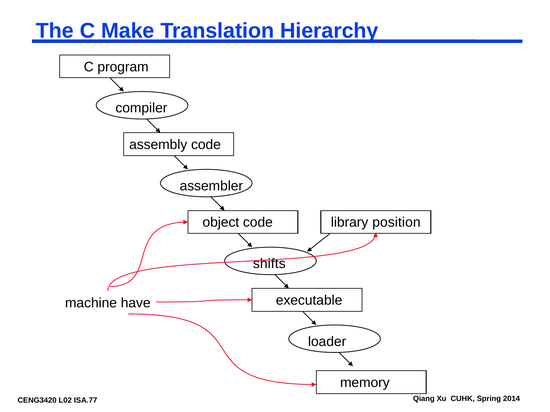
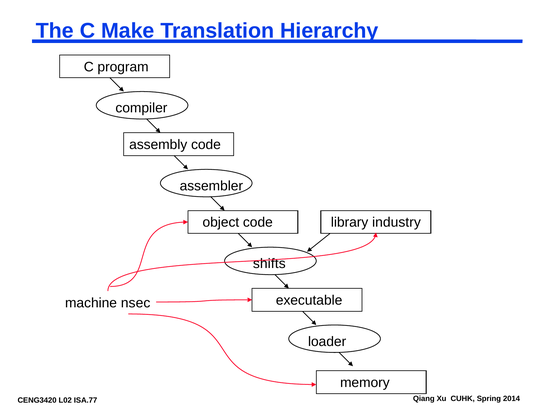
position: position -> industry (396, 223)
have: have -> nsec (136, 303)
